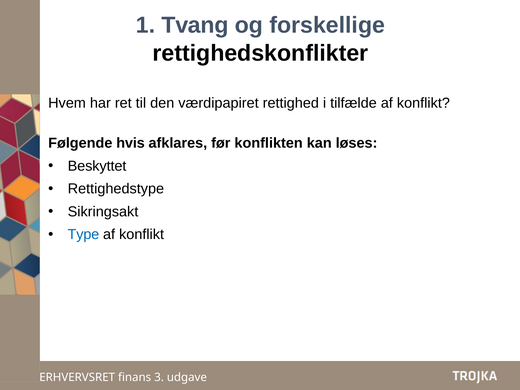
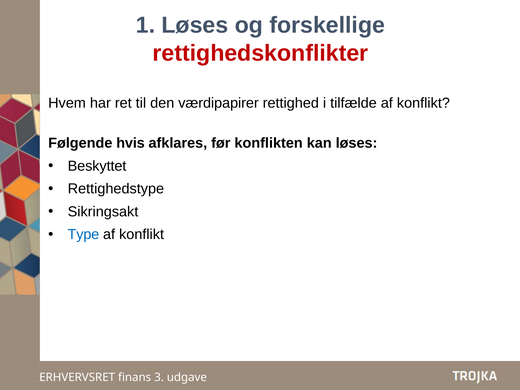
1 Tvang: Tvang -> Løses (195, 25)
rettighedskonflikter colour: black -> red (260, 53)
værdipapiret: værdipapiret -> værdipapirer (219, 103)
